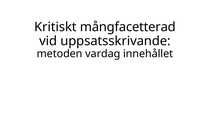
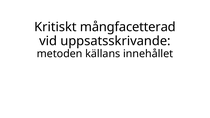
vardag: vardag -> källans (103, 54)
